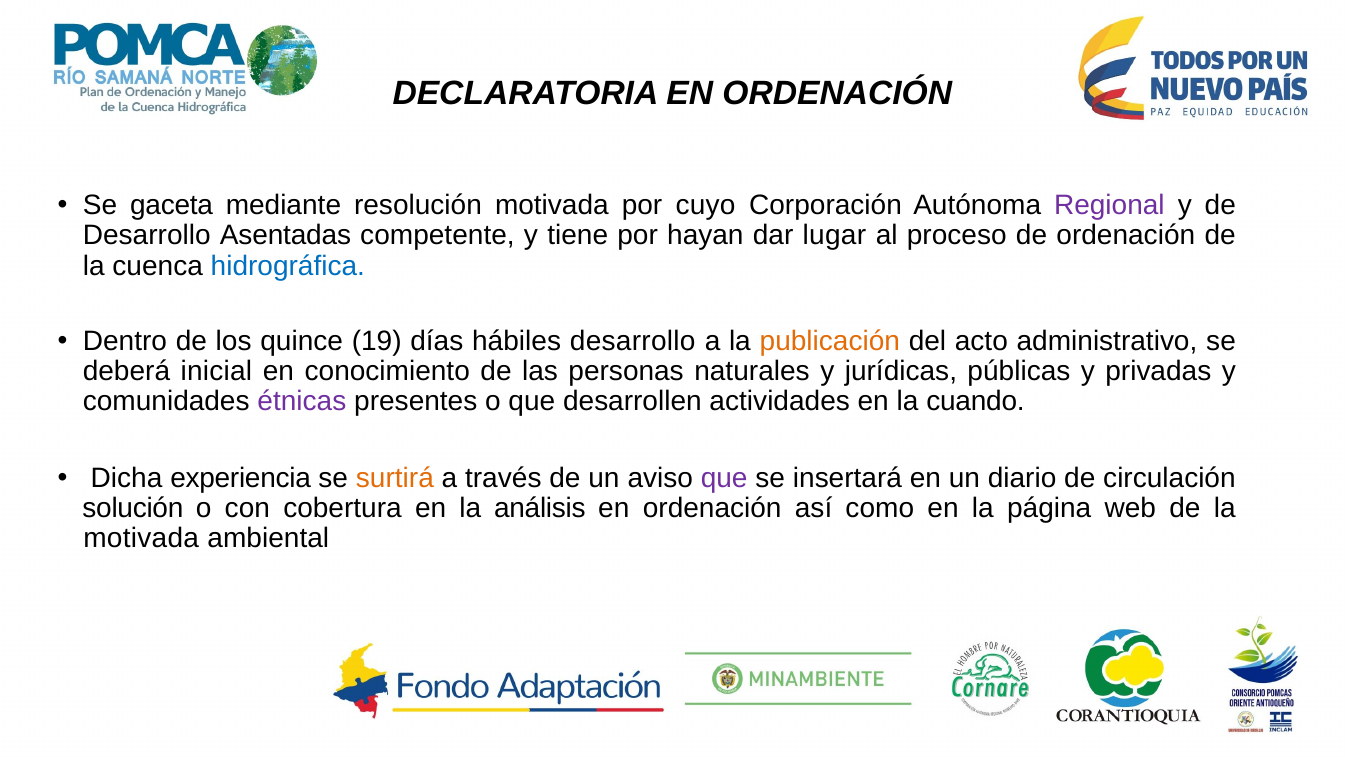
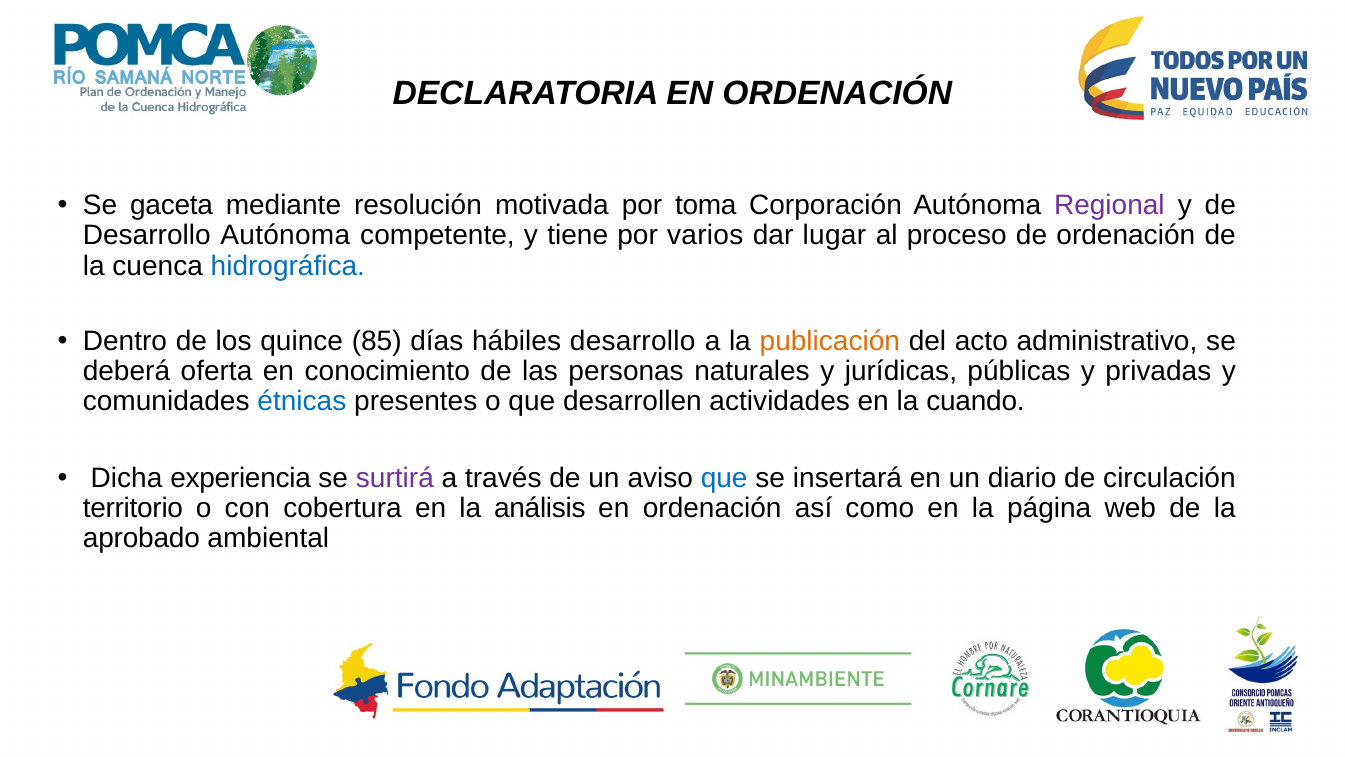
cuyo: cuyo -> toma (706, 205)
Desarrollo Asentadas: Asentadas -> Autónoma (285, 236)
hayan: hayan -> varios (705, 236)
19: 19 -> 85 (377, 341)
inicial: inicial -> oferta (217, 371)
étnicas colour: purple -> blue (302, 401)
surtirá colour: orange -> purple (395, 478)
que colour: purple -> blue (724, 478)
solución: solución -> territorio (133, 508)
motivada: motivada -> aprobado (141, 538)
